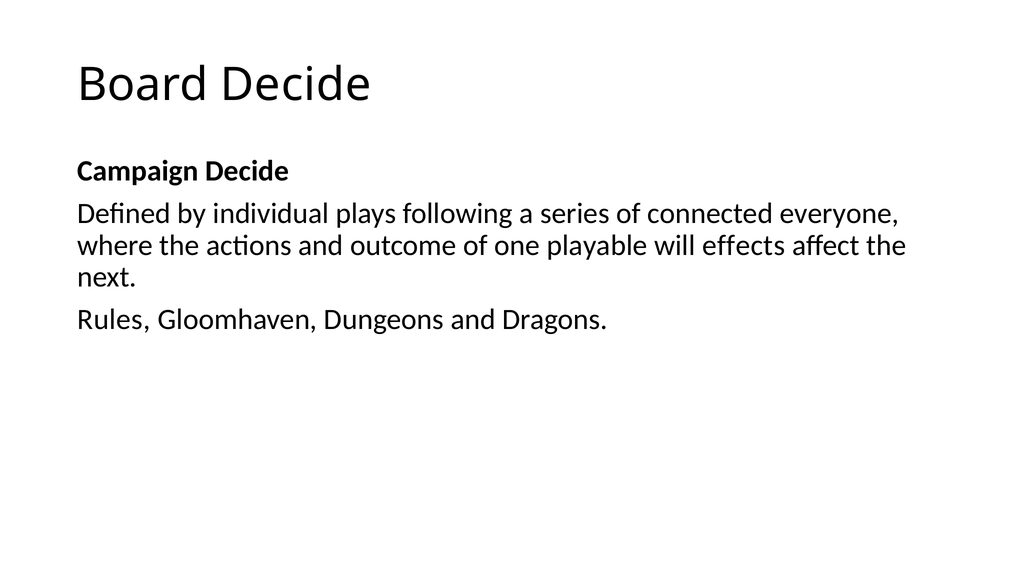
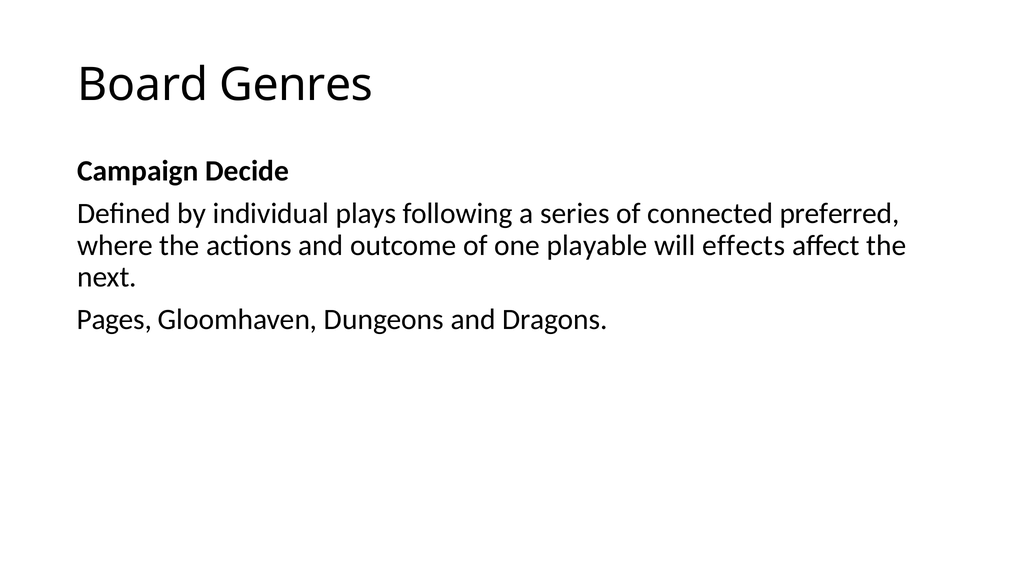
Board Decide: Decide -> Genres (296, 85)
everyone: everyone -> preferred (840, 214)
Rules: Rules -> Pages (114, 320)
